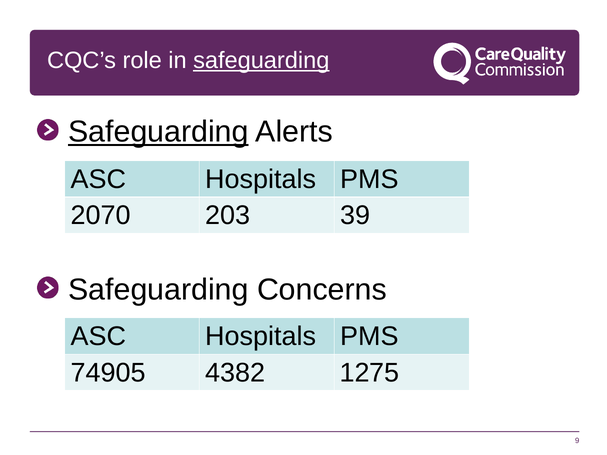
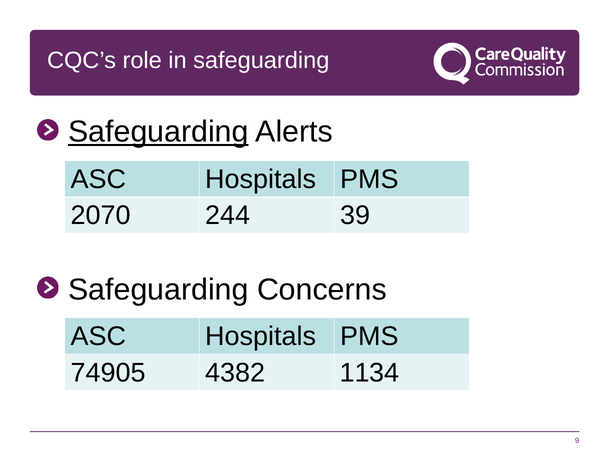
safeguarding underline: present -> none (261, 61)
203: 203 -> 244 (228, 216)
1275: 1275 -> 1134 (369, 373)
